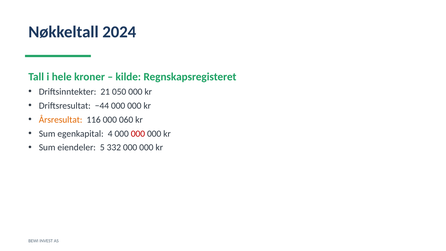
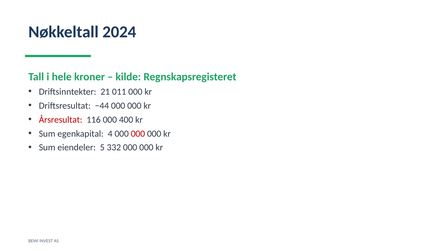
050: 050 -> 011 (119, 92)
Årsresultat colour: orange -> red (61, 120)
060: 060 -> 400 (126, 120)
